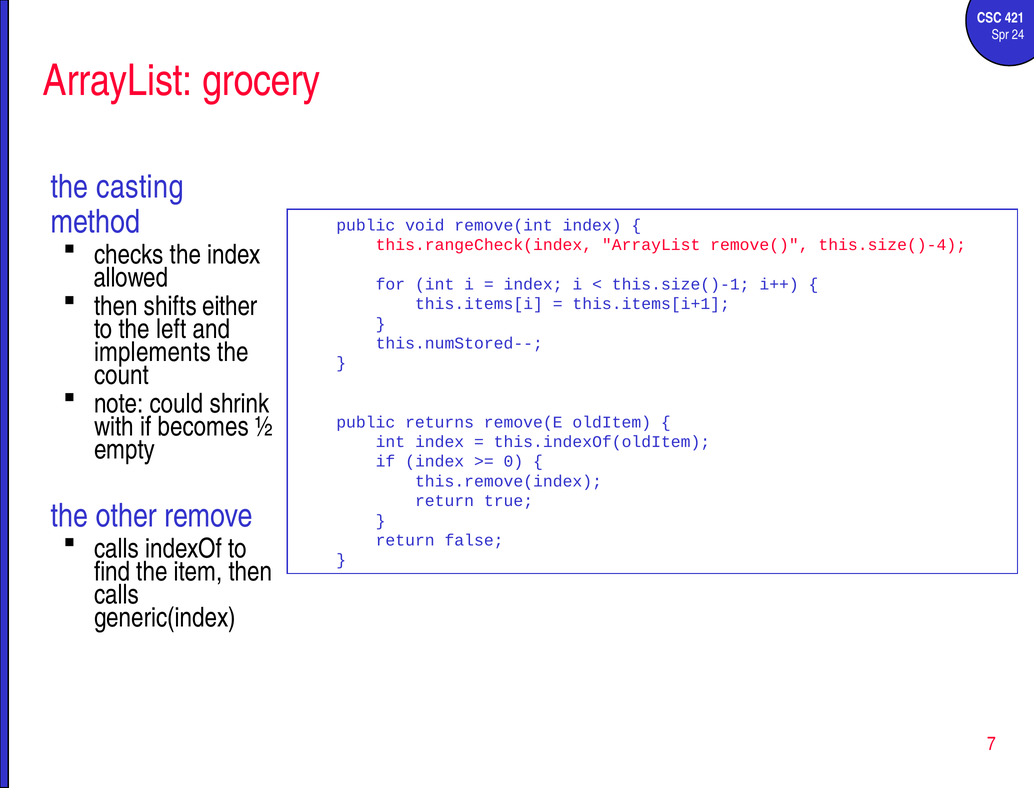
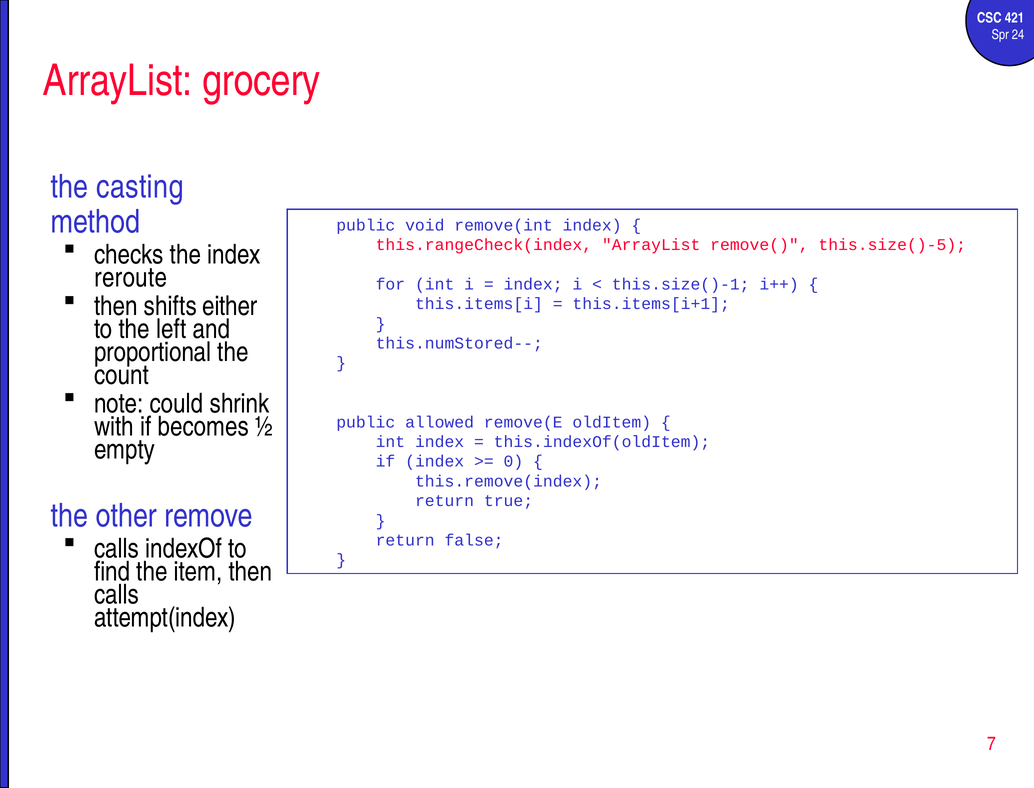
this.size()-4: this.size()-4 -> this.size()-5 (892, 245)
allowed: allowed -> reroute (131, 278)
implements: implements -> proportional (153, 352)
returns: returns -> allowed (440, 422)
generic(index: generic(index -> attempt(index (165, 617)
